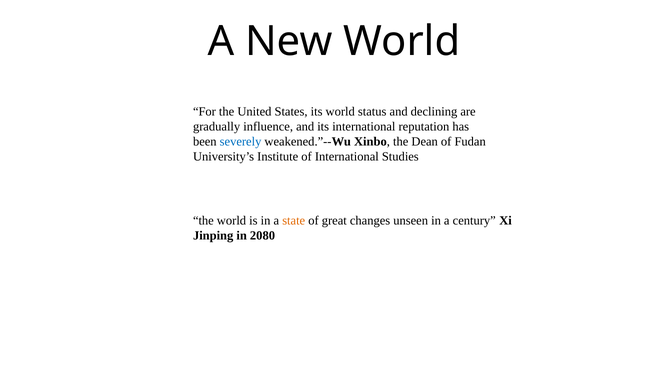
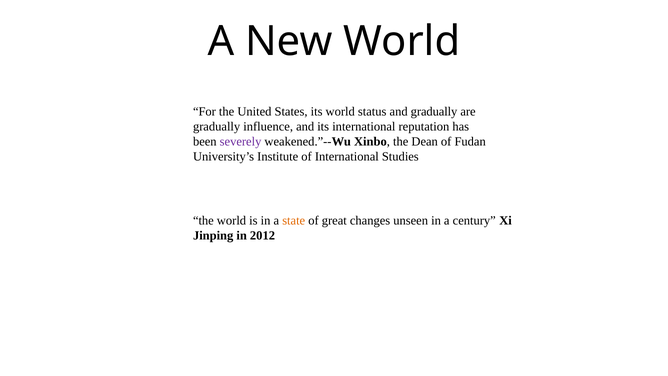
and declining: declining -> gradually (434, 111)
severely colour: blue -> purple (241, 141)
2080: 2080 -> 2012 (263, 235)
